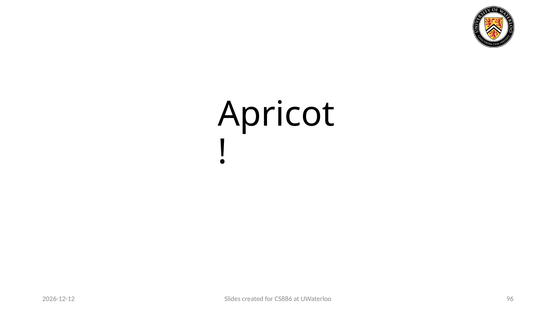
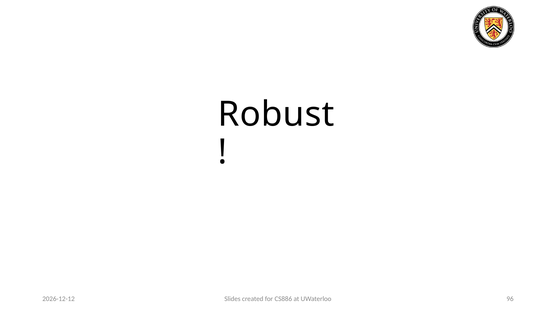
Apricot: Apricot -> Robust (276, 114)
